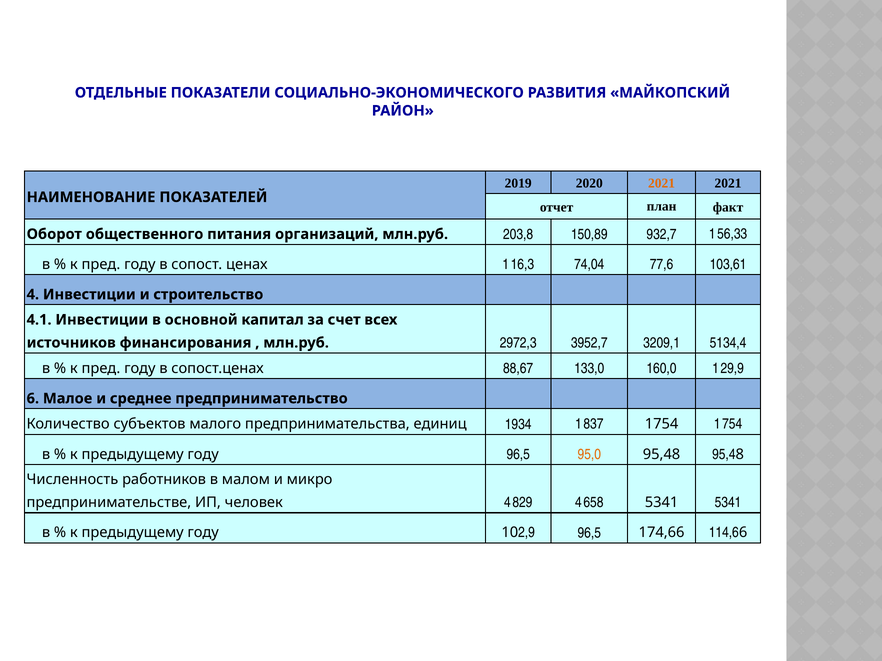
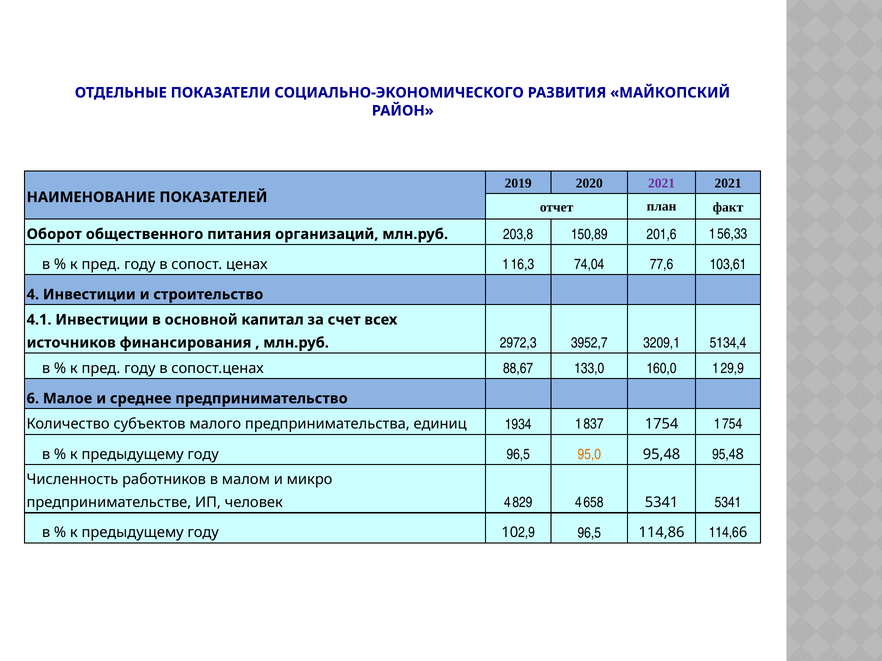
2021 colour: orange -> purple (662, 184)
932,7: 932,7 -> 201,6 (662, 234)
174,66: 174,66 -> 114,86 (662, 533)
